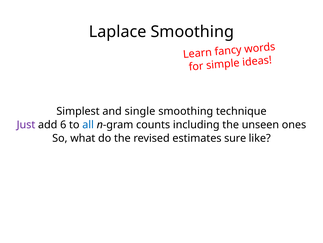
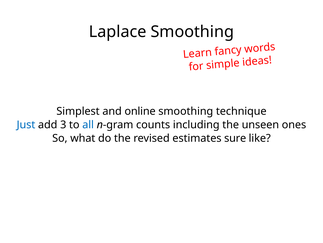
single: single -> online (140, 111)
Just colour: purple -> blue (26, 124)
6: 6 -> 3 (63, 124)
